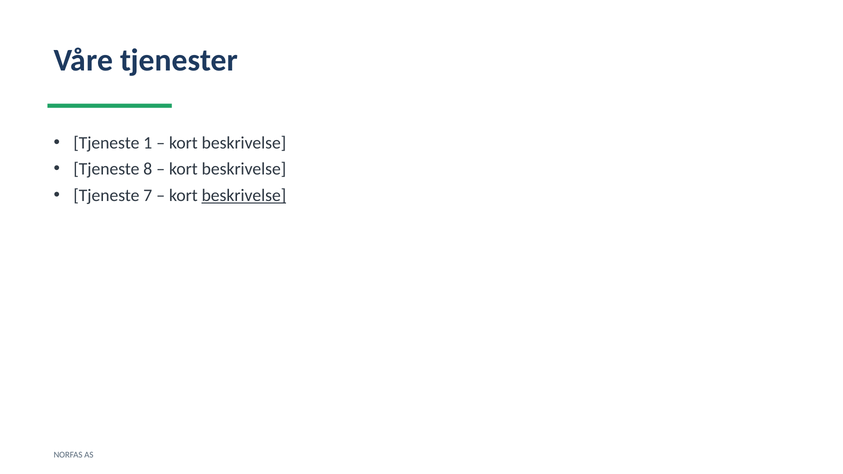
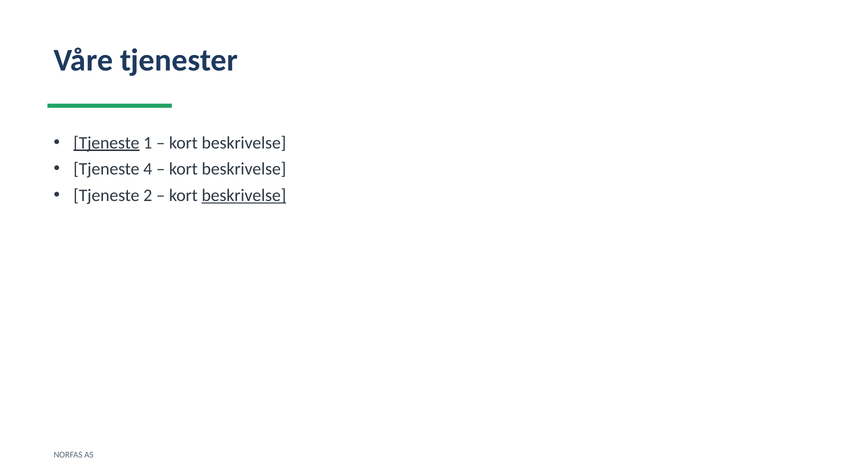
Tjeneste underline: none -> present (106, 143)
8: 8 -> 4 (148, 169)
7: 7 -> 2 (148, 195)
